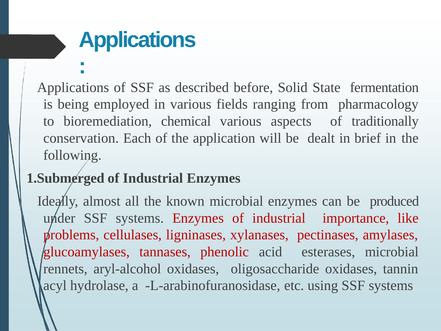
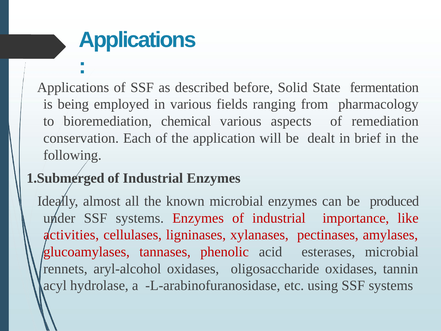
traditionally: traditionally -> remediation (385, 121)
problems: problems -> activities (71, 235)
